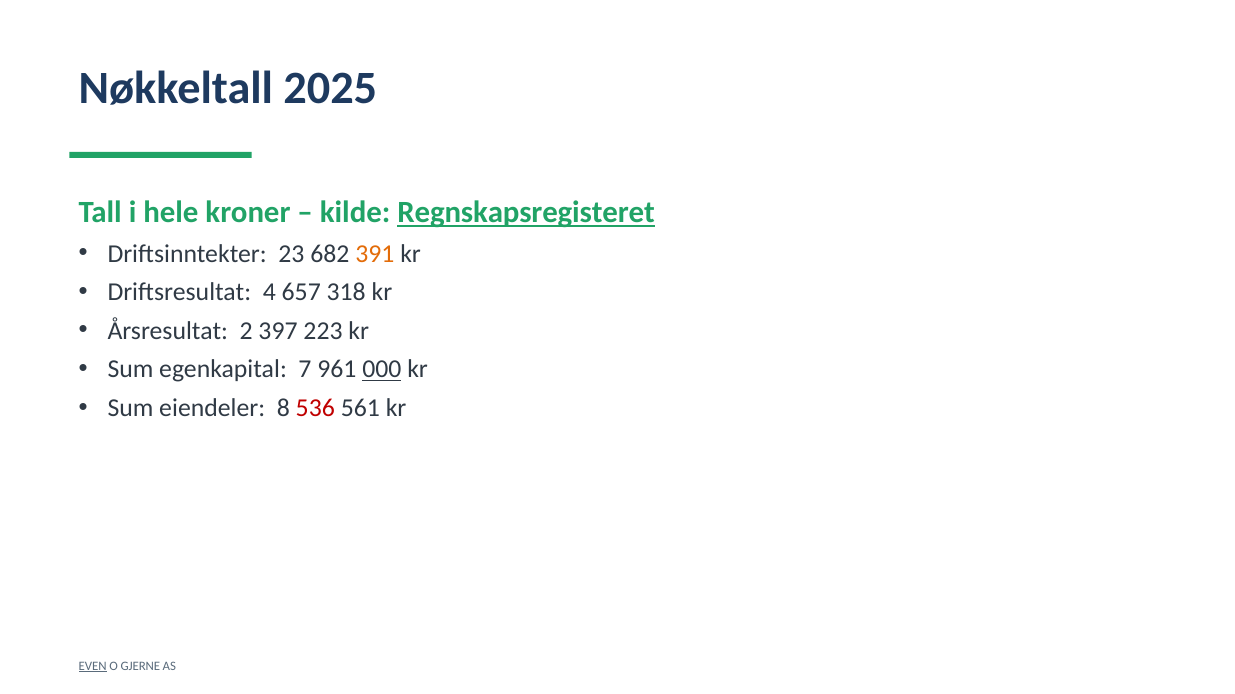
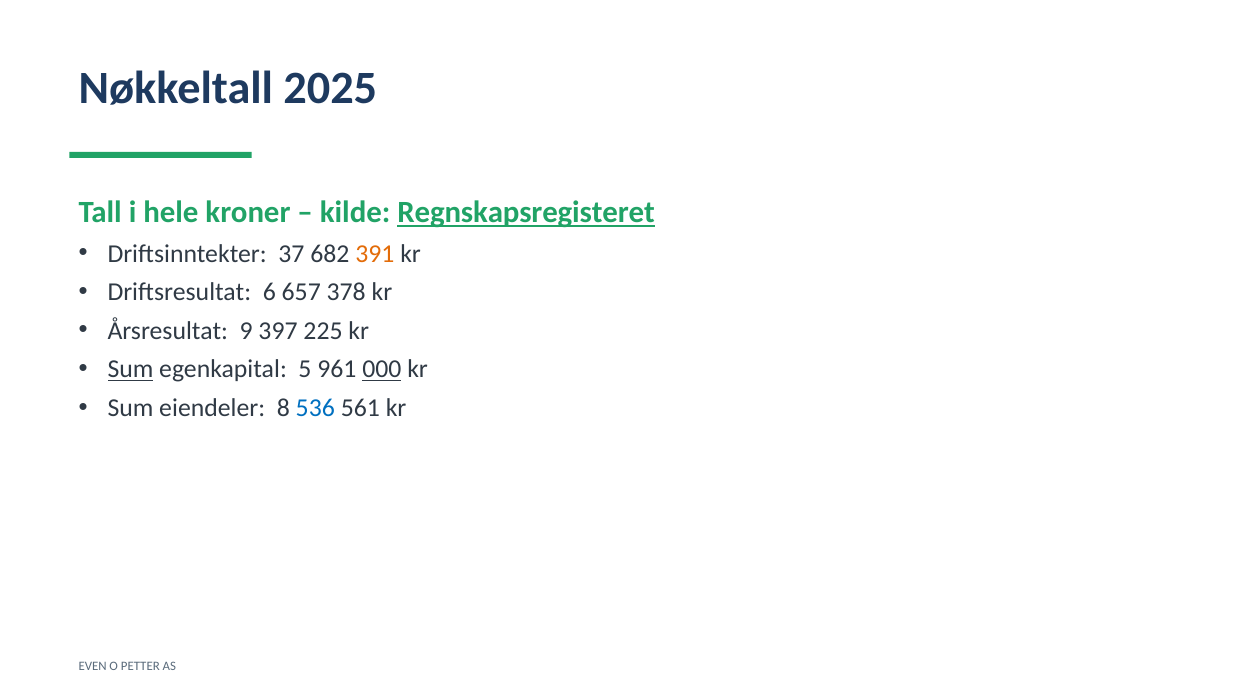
23: 23 -> 37 (291, 254)
4: 4 -> 6 (269, 293)
318: 318 -> 378 (346, 293)
2: 2 -> 9 (246, 331)
223: 223 -> 225 (323, 331)
Sum underline: none -> present (130, 370)
7: 7 -> 5 (305, 370)
536 colour: red -> blue (315, 408)
EVEN underline: present -> none (93, 667)
GJERNE: GJERNE -> PETTER (140, 667)
